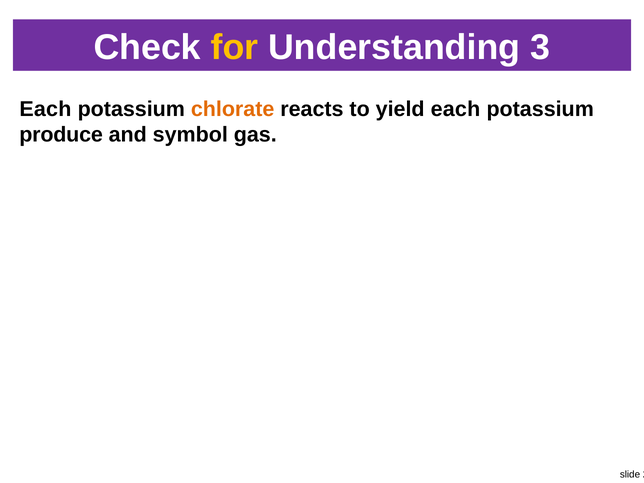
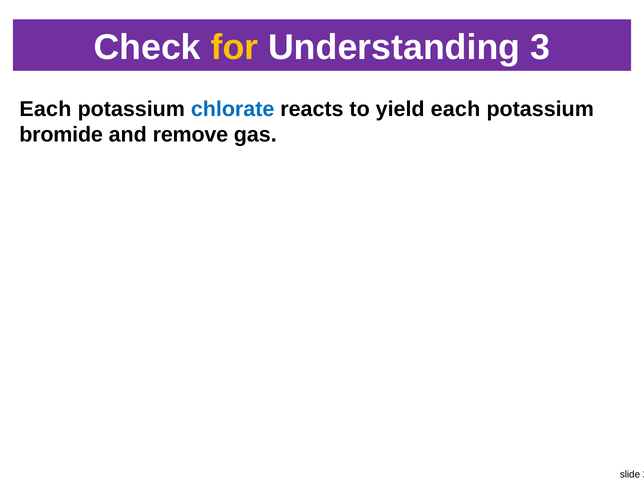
chlorate colour: orange -> blue (233, 109)
produce: produce -> bromide (61, 135)
symbol: symbol -> remove (190, 135)
